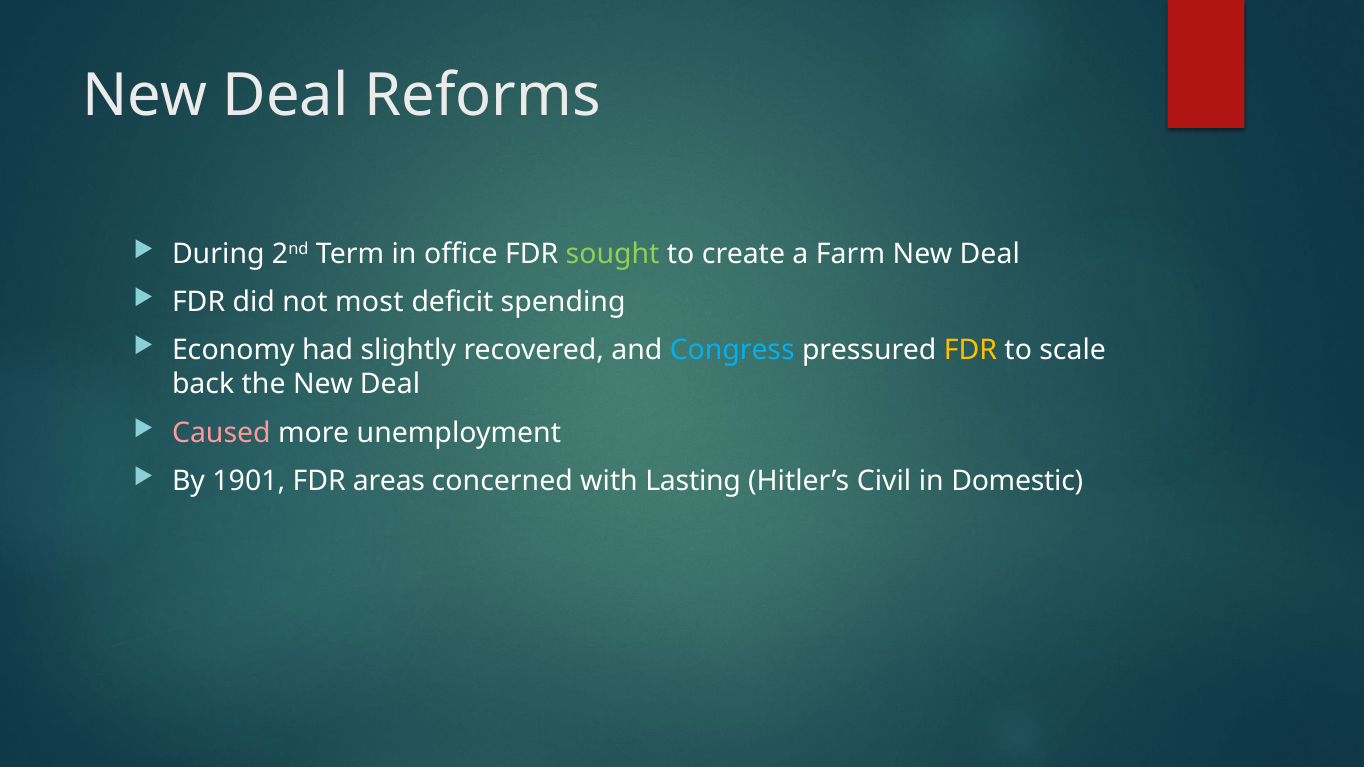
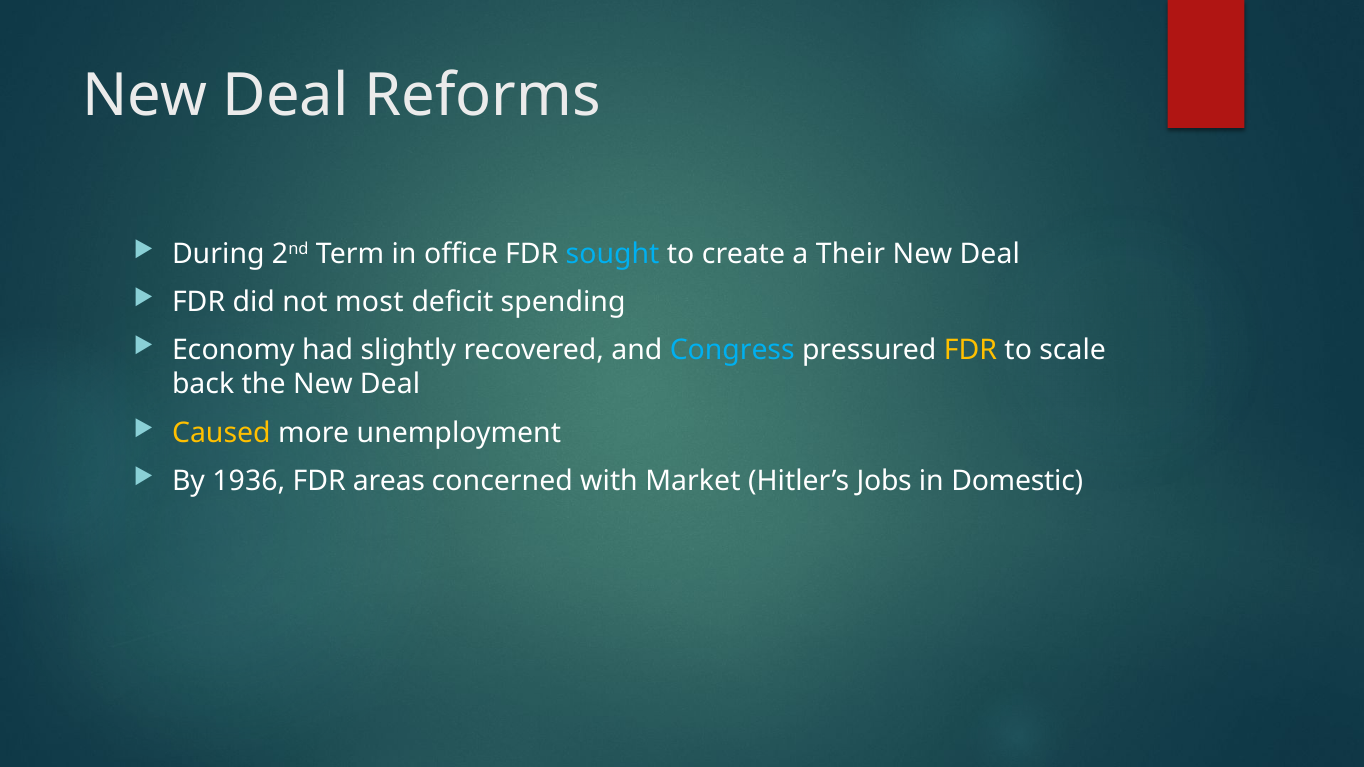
sought colour: light green -> light blue (613, 254)
Farm: Farm -> Their (850, 254)
Caused colour: pink -> yellow (221, 433)
1901: 1901 -> 1936 (249, 481)
Lasting: Lasting -> Market (693, 481)
Civil: Civil -> Jobs (884, 481)
